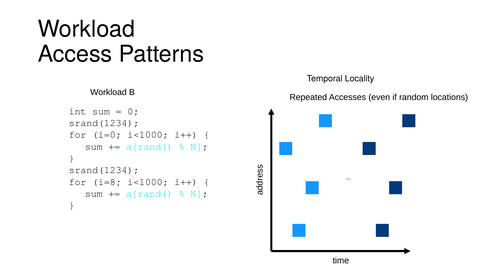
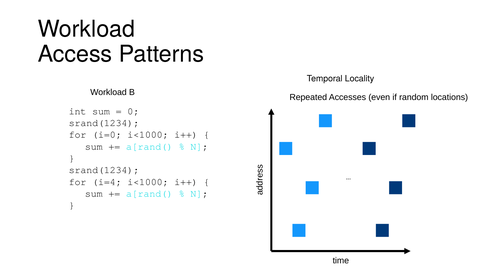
i=8: i=8 -> i=4 (107, 181)
